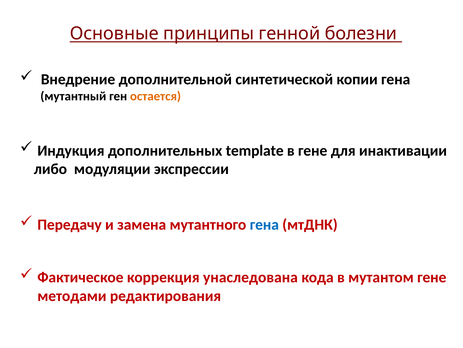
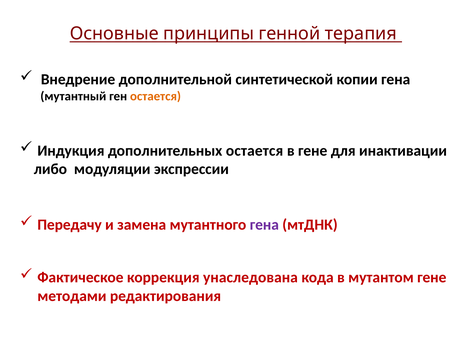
болезни: болезни -> терапия (361, 34)
дополнительных template: template -> остается (255, 150)
гена colour: blue -> purple (264, 224)
